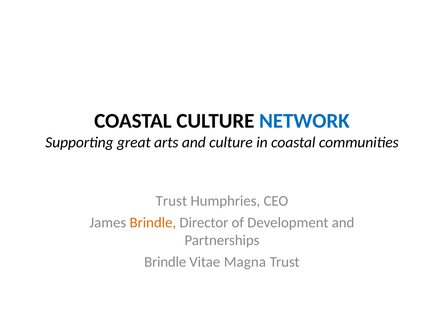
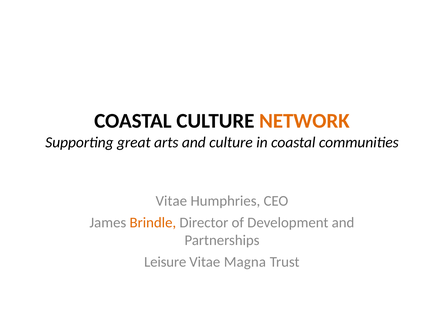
NETWORK colour: blue -> orange (304, 121)
Trust: Trust -> Vitae (171, 201)
Brindle: Brindle -> Leisure (165, 262)
